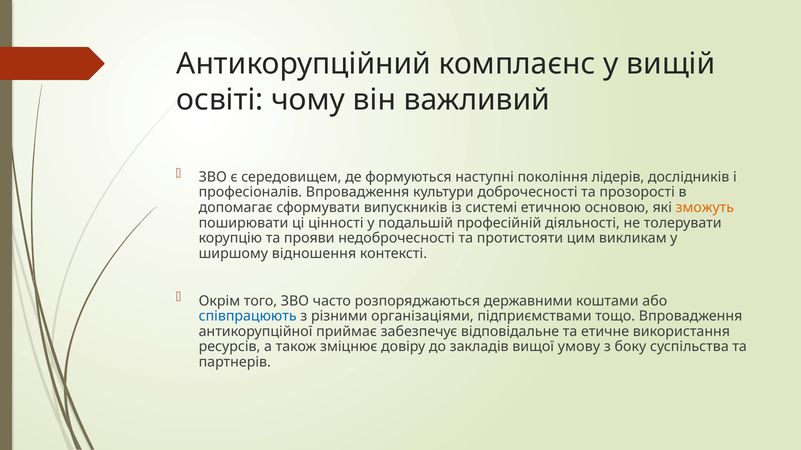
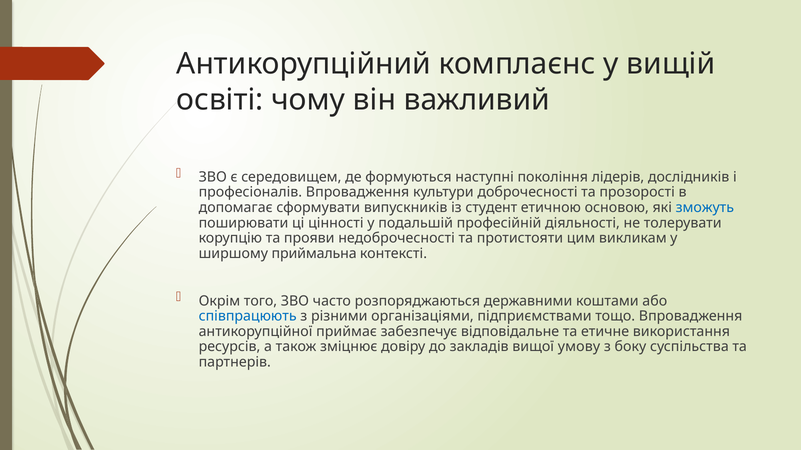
системі: системі -> студент (491, 208)
зможуть colour: orange -> blue (705, 208)
відношення: відношення -> приймальна (314, 254)
